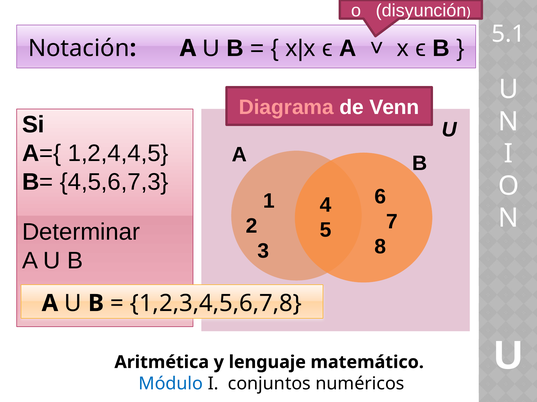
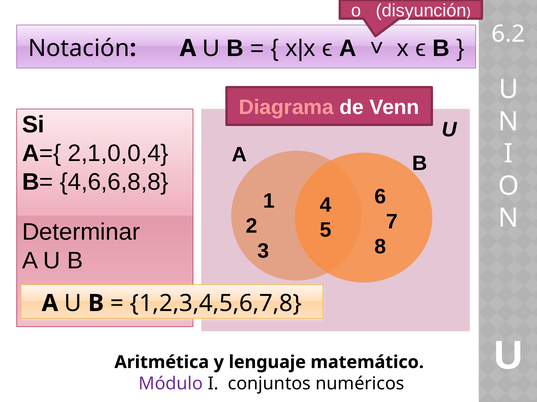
5.1: 5.1 -> 6.2 (508, 34)
1,2,4,4,5: 1,2,4,4,5 -> 2,1,0,0,4 (118, 154)
4,5,6,7,3: 4,5,6,7,3 -> 4,6,6,8,8 (114, 182)
Módulo colour: blue -> purple (171, 384)
